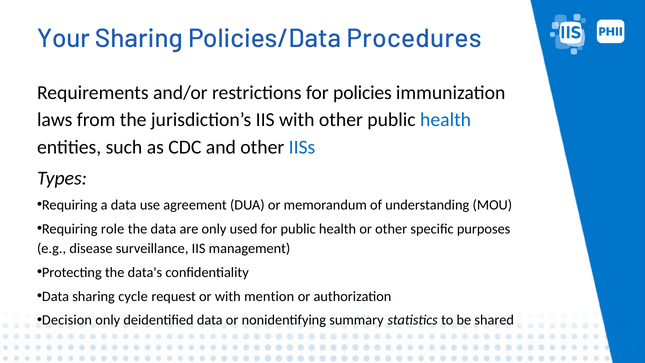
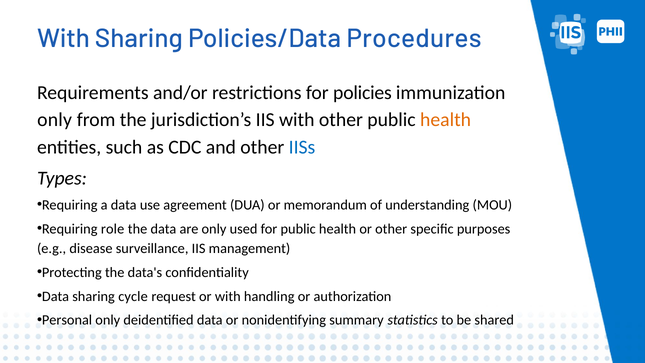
Your: Your -> With (63, 39)
laws: laws -> only (55, 120)
health colour: blue -> orange (446, 120)
mention: mention -> handling (269, 296)
Decision: Decision -> Personal (67, 320)
